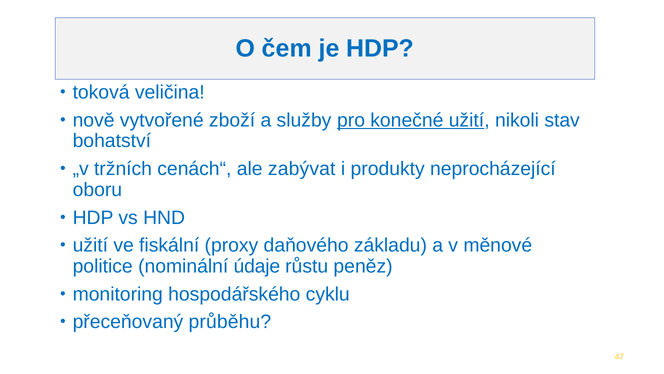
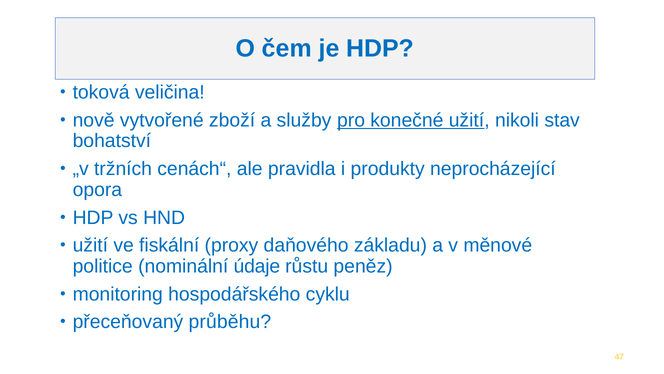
zabývat: zabývat -> pravidla (302, 169)
oboru: oboru -> opora (97, 190)
